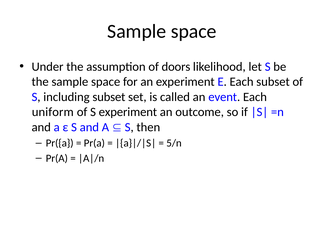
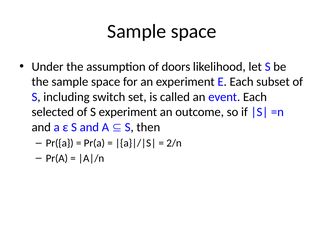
including subset: subset -> switch (109, 97)
uniform: uniform -> selected (53, 112)
5/n: 5/n -> 2/n (174, 143)
